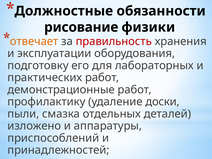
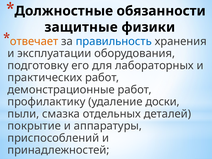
рисование: рисование -> защитные (81, 27)
правильность colour: red -> blue (114, 41)
изложено: изложено -> покрытие (34, 126)
